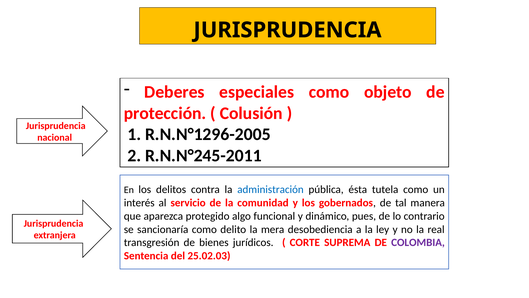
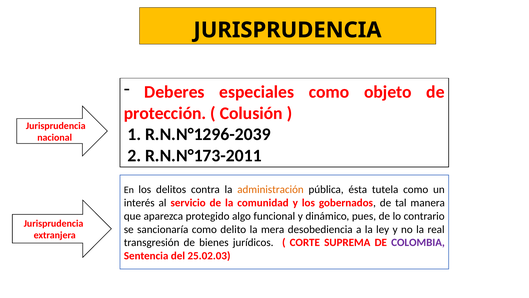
R.N.N°1296-2005: R.N.N°1296-2005 -> R.N.N°1296-2039 (208, 134)
R.N.N°245-2011: R.N.N°245-2011 -> R.N.N°173-2011 (203, 155)
administración colour: blue -> orange (270, 189)
